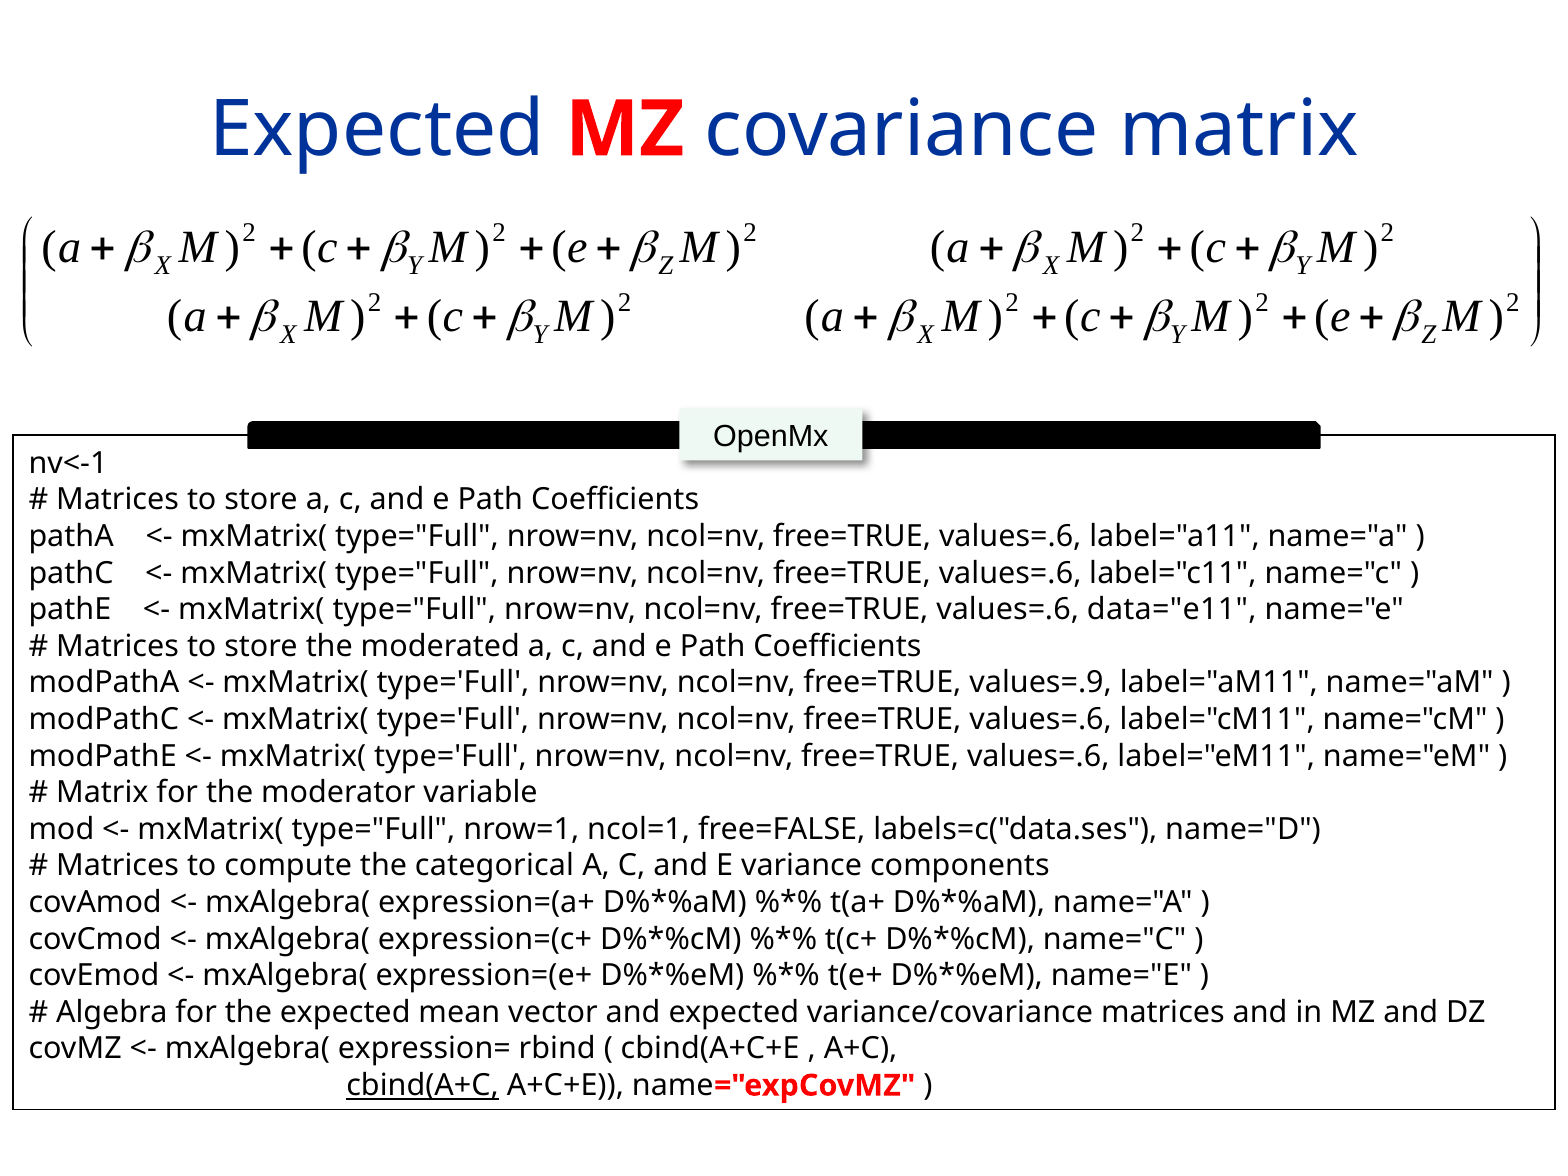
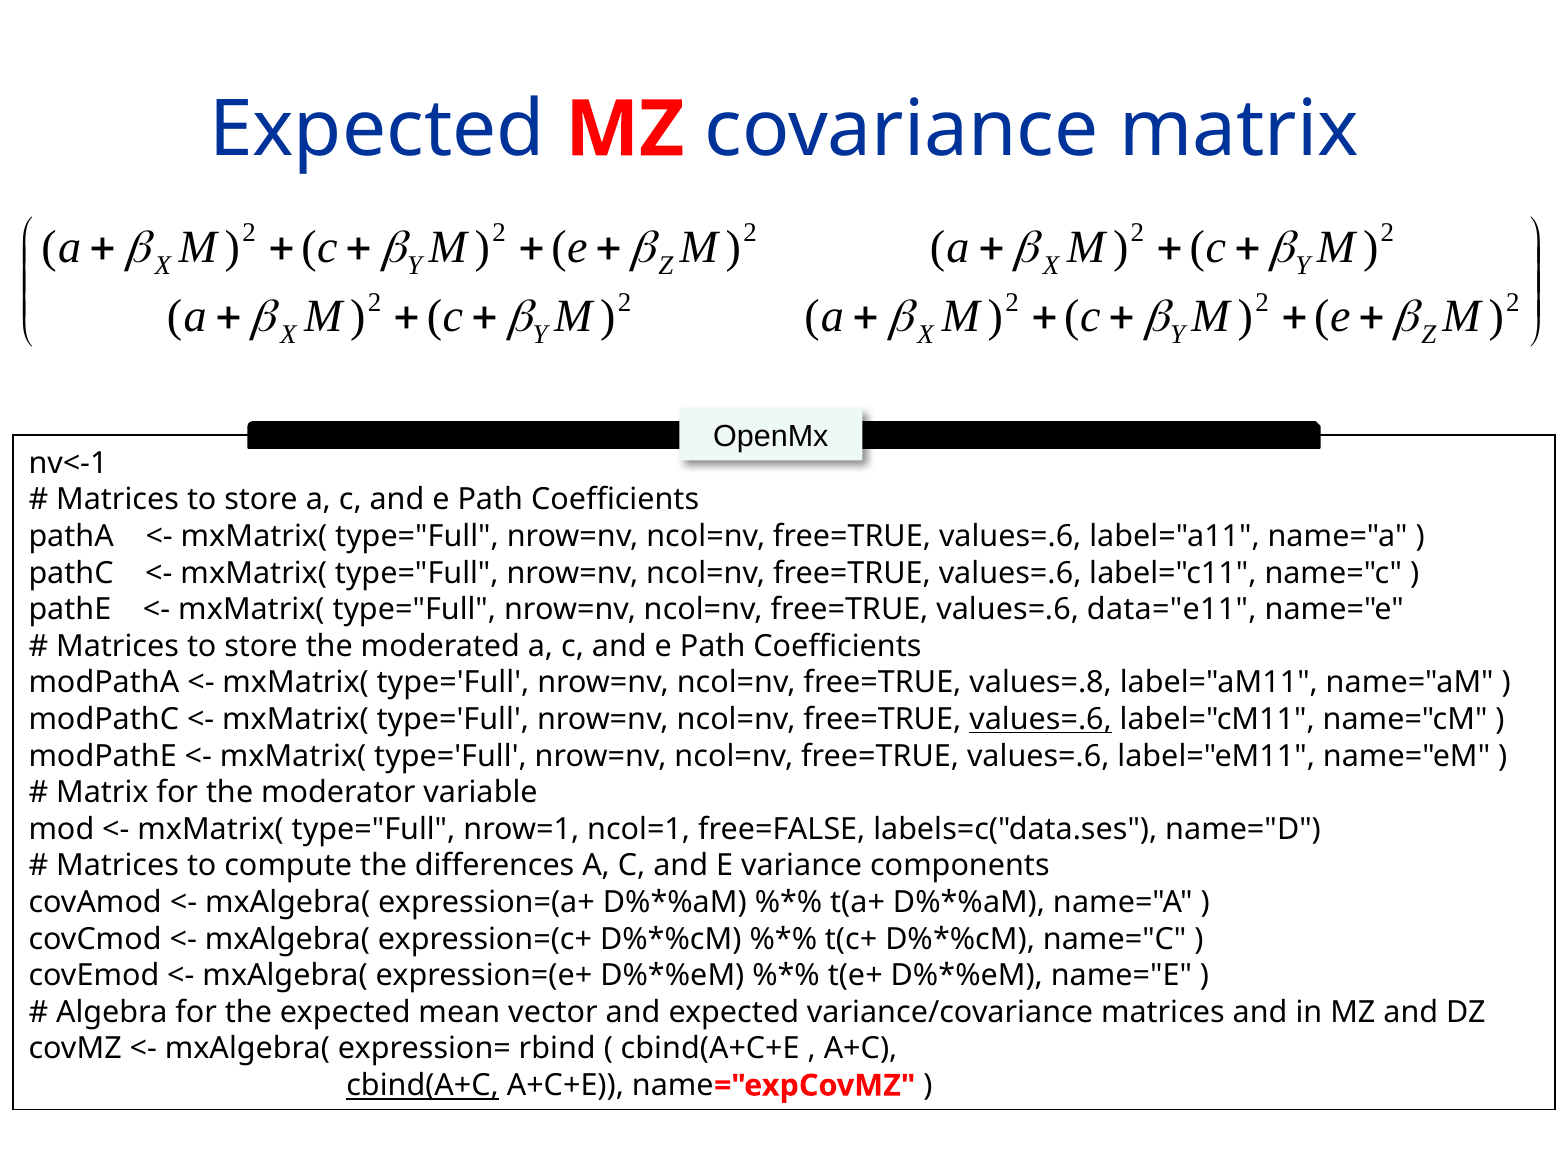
values=.9: values=.9 -> values=.8 (1041, 683)
values=.6 underline: none -> present (1041, 719)
categorical: categorical -> differences (495, 866)
